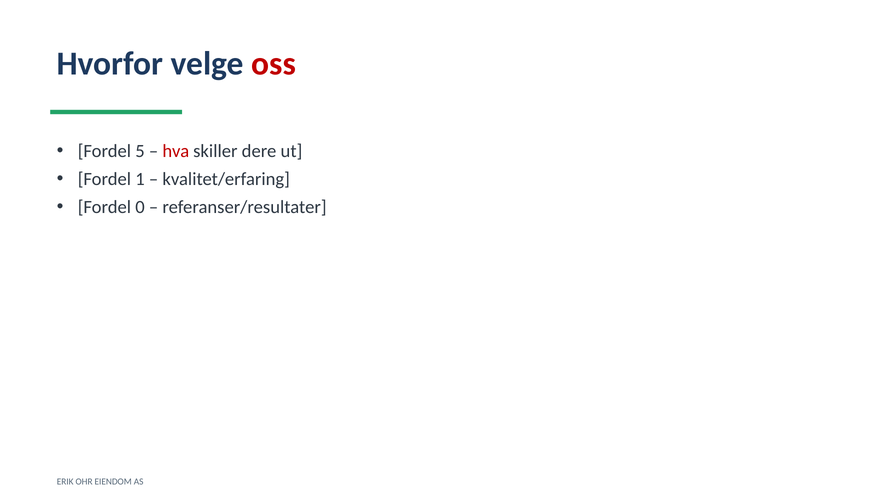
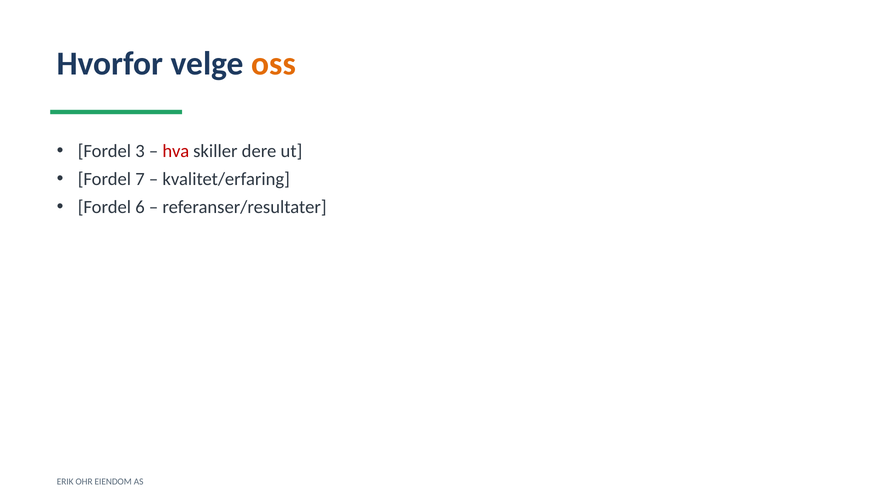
oss colour: red -> orange (274, 64)
5: 5 -> 3 (140, 151)
1: 1 -> 7 (140, 179)
0: 0 -> 6 (140, 207)
